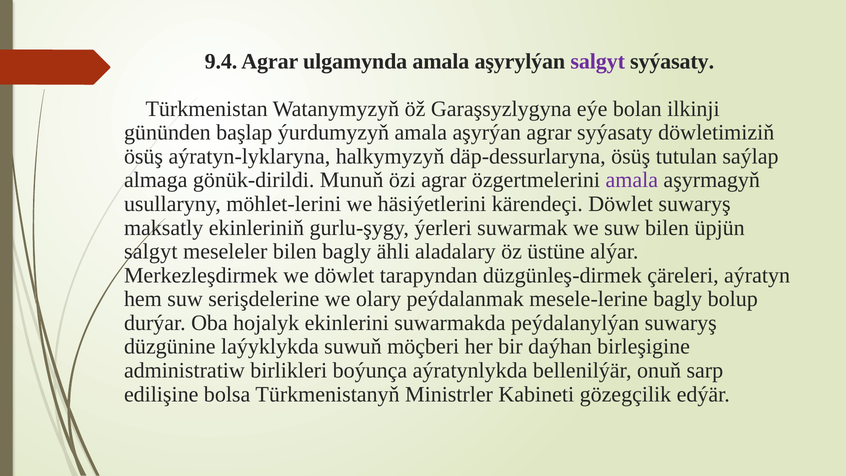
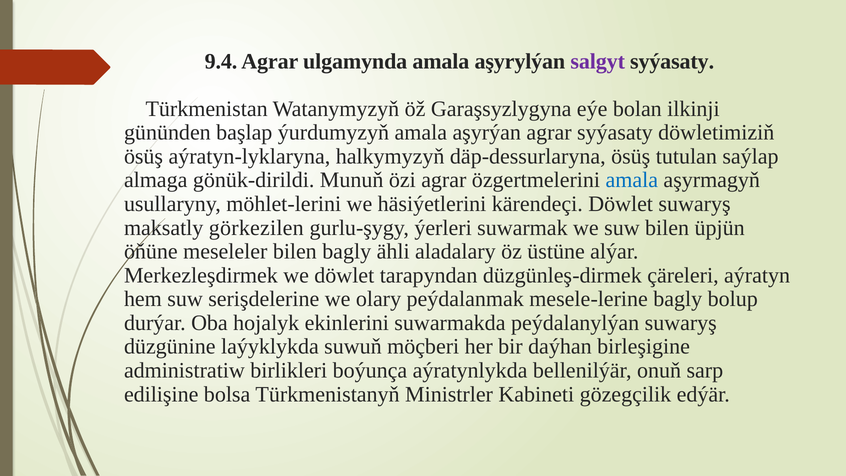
amala colour: purple -> blue (632, 180)
ekinleriniň: ekinleriniň -> görkezilen (256, 228)
salgyt: salgyt -> öňüne (151, 251)
